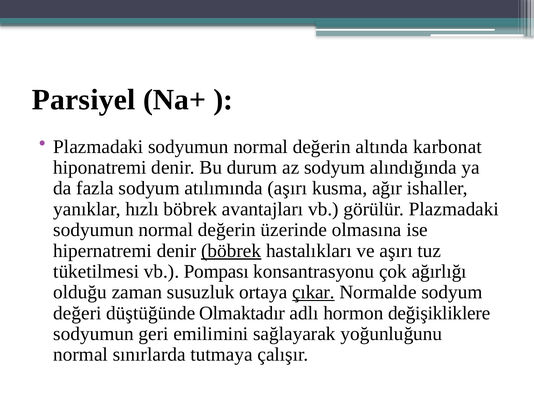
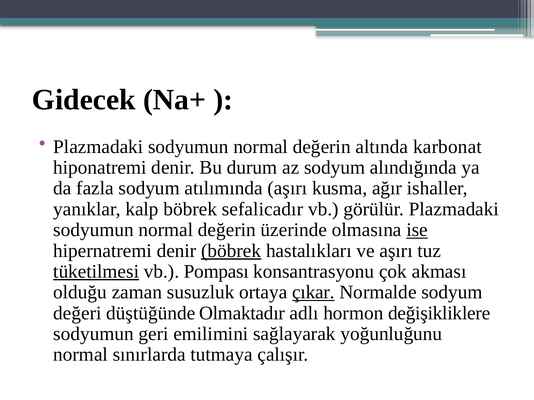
Parsiyel: Parsiyel -> Gidecek (84, 100)
hızlı: hızlı -> kalp (142, 209)
avantajları: avantajları -> sefalicadır (262, 209)
ise underline: none -> present (417, 230)
tüketilmesi underline: none -> present (96, 272)
ağırlığı: ağırlığı -> akması (439, 272)
